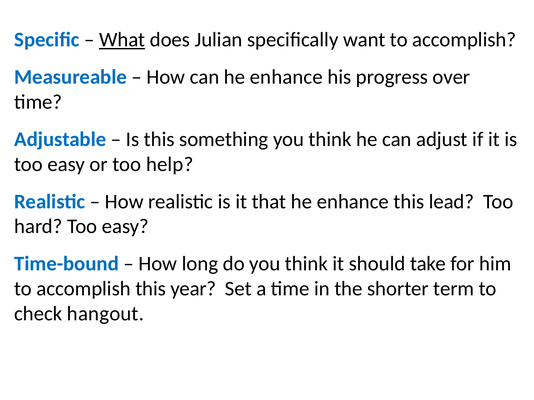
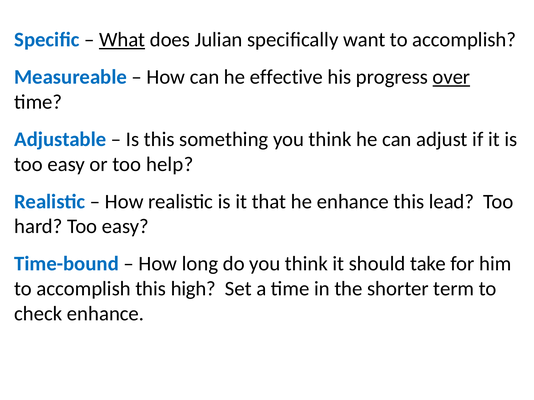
can he enhance: enhance -> effective (286, 77)
over underline: none -> present (451, 77)
year: year -> high (193, 289)
check hangout: hangout -> enhance (106, 314)
